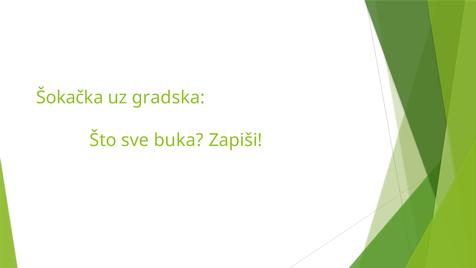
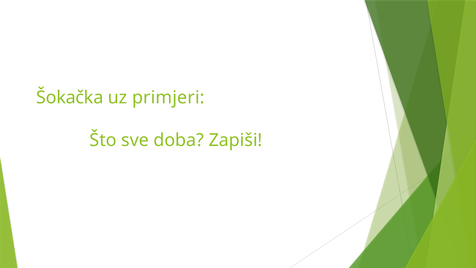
gradska: gradska -> primjeri (168, 97)
buka: buka -> doba (179, 140)
